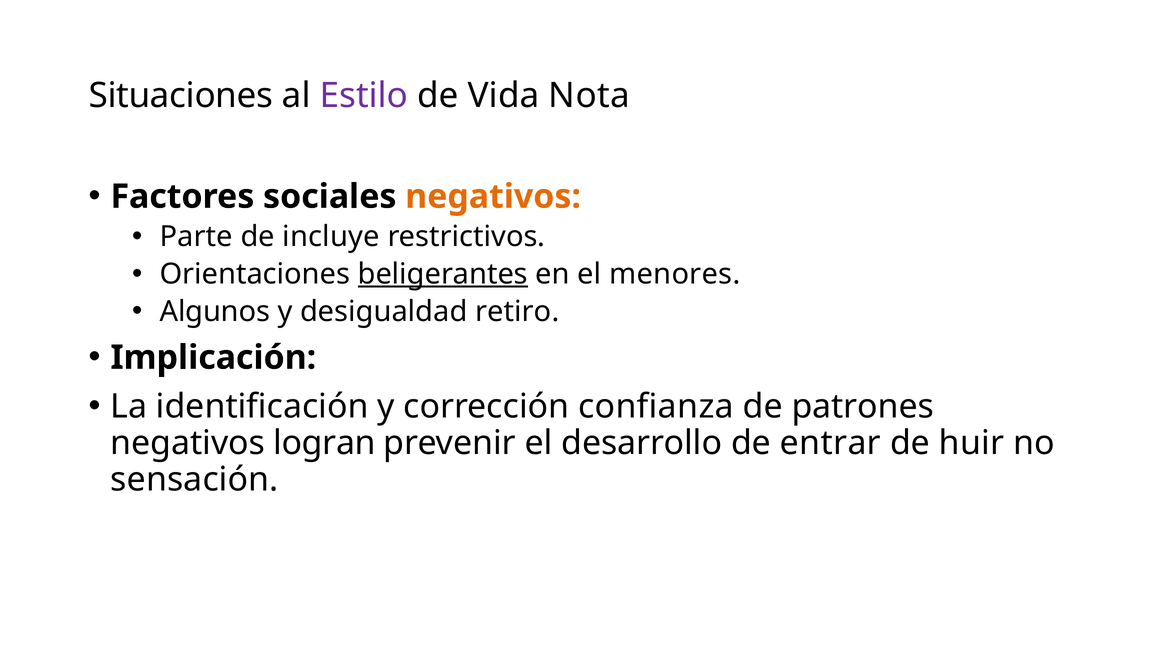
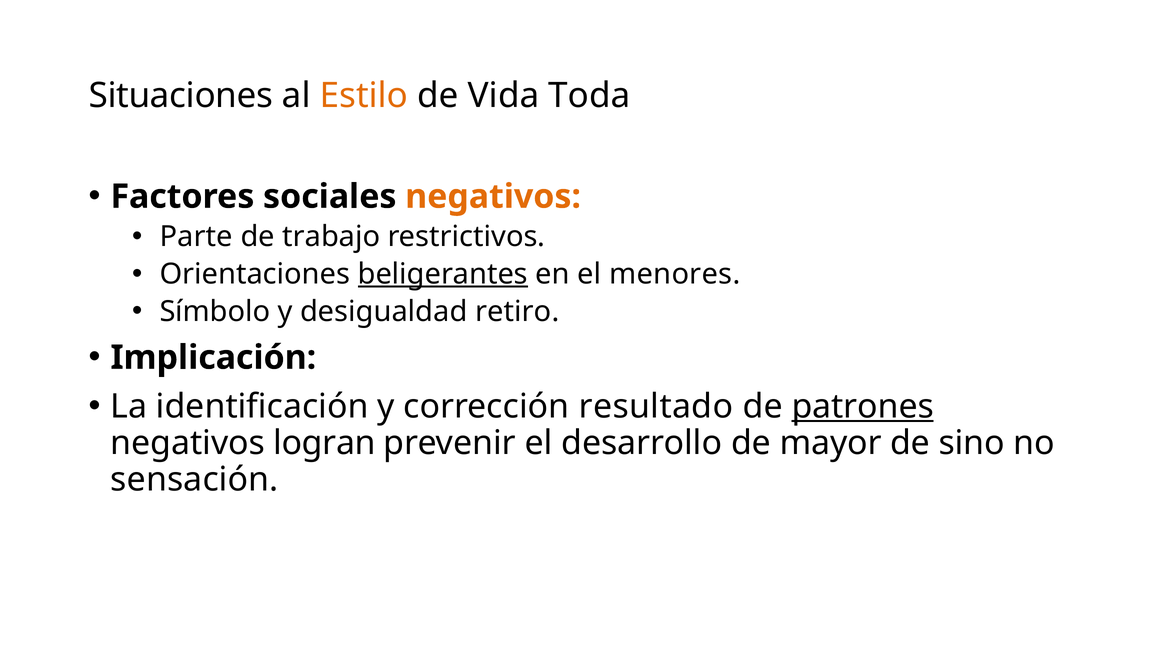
Estilo colour: purple -> orange (364, 96)
Nota: Nota -> Toda (589, 96)
incluye: incluye -> trabajo (331, 237)
Algunos: Algunos -> Símbolo (215, 312)
confianza: confianza -> resultado (656, 406)
patrones underline: none -> present (863, 406)
entrar: entrar -> mayor (831, 443)
huir: huir -> sino (972, 443)
